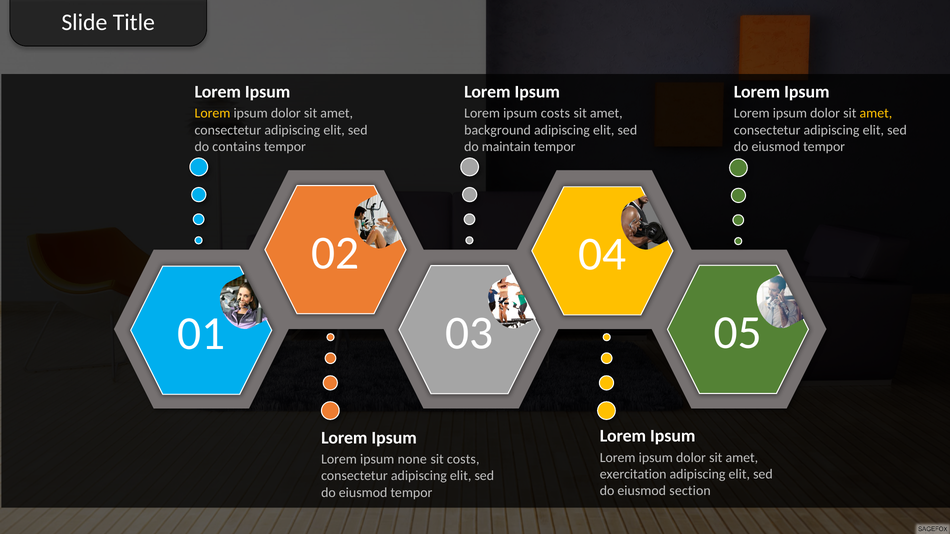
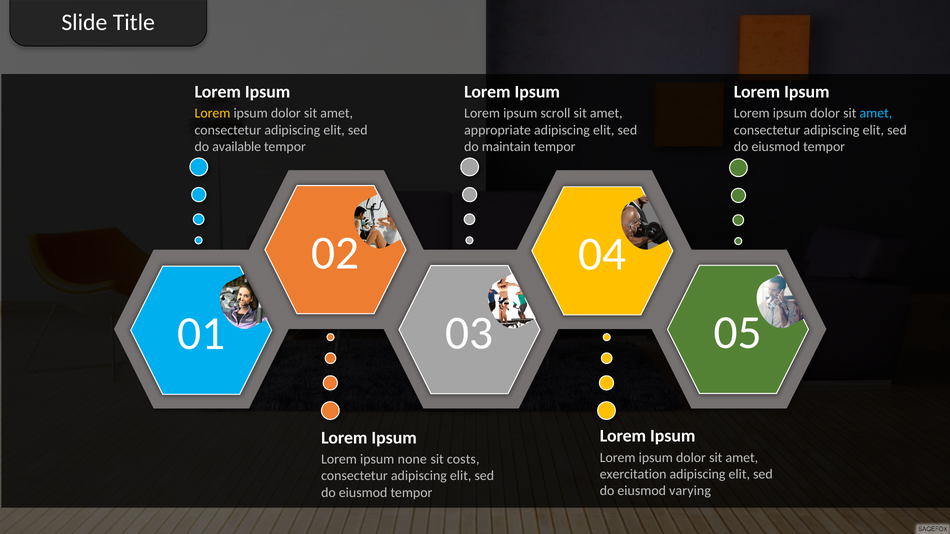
ipsum costs: costs -> scroll (555, 113)
amet colour: yellow -> light blue (876, 113)
background: background -> appropriate (498, 130)
contains: contains -> available (237, 147)
section: section -> varying (690, 491)
